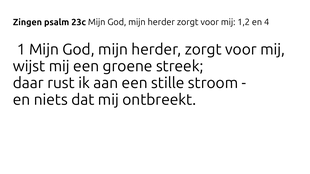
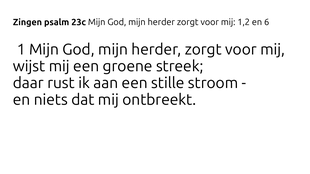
4: 4 -> 6 (267, 22)
